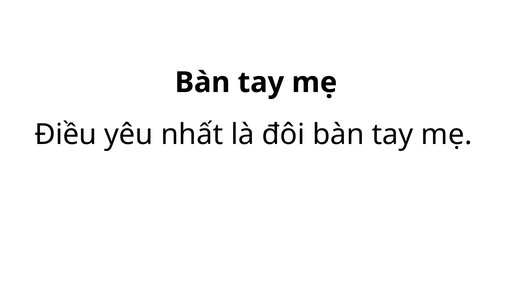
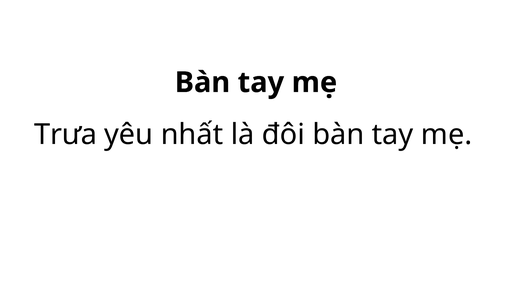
Điều: Điều -> Trưa (66, 135)
